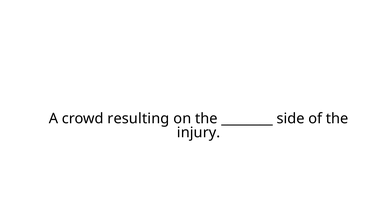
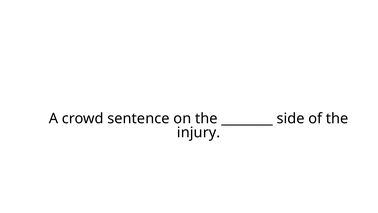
resulting: resulting -> sentence (138, 118)
